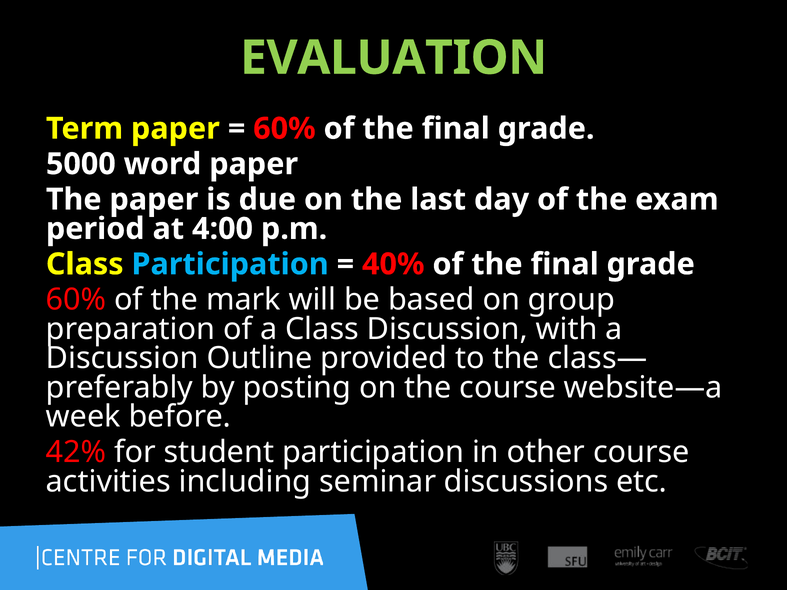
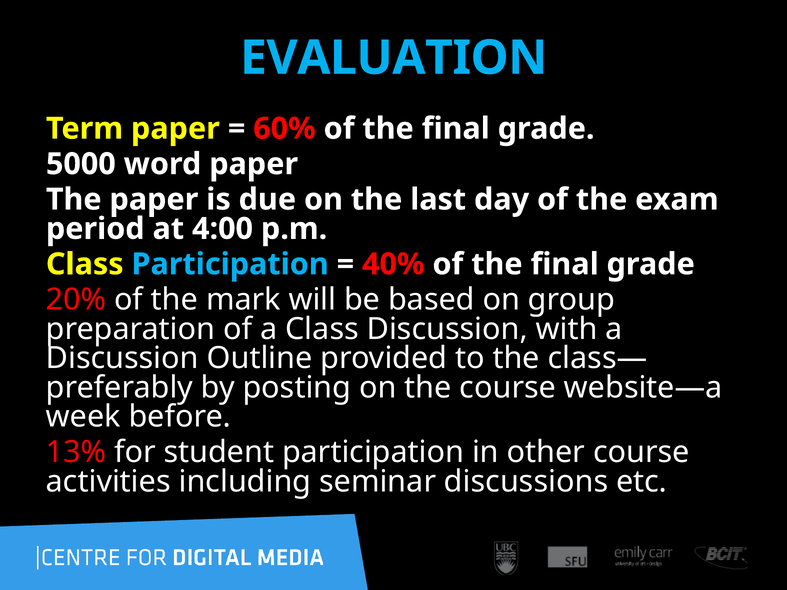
EVALUATION colour: light green -> light blue (394, 58)
60%: 60% -> 20% (76, 300)
42%: 42% -> 13% (76, 452)
